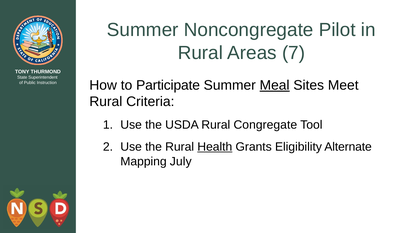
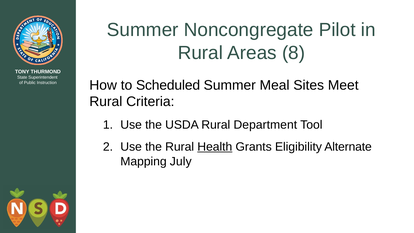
7: 7 -> 8 (294, 53)
Participate: Participate -> Scheduled (168, 85)
Meal underline: present -> none (275, 85)
Congregate: Congregate -> Department (265, 125)
